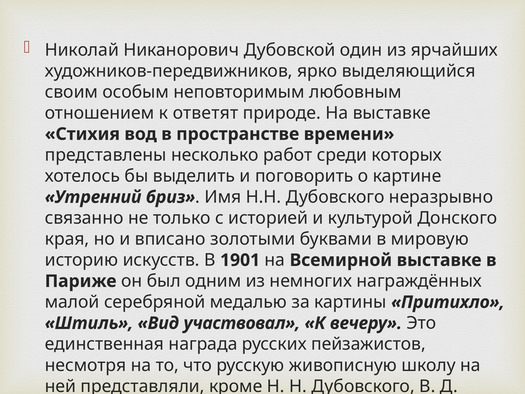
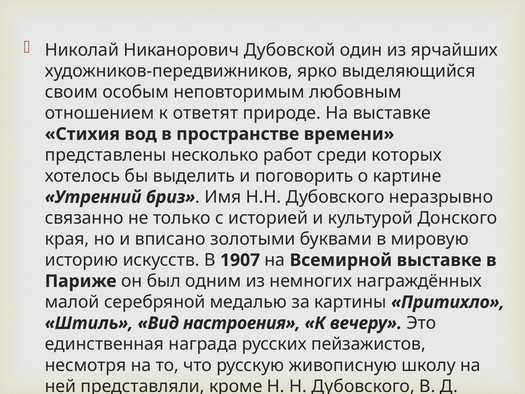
1901: 1901 -> 1907 (240, 260)
участвовал: участвовал -> настроения (242, 323)
